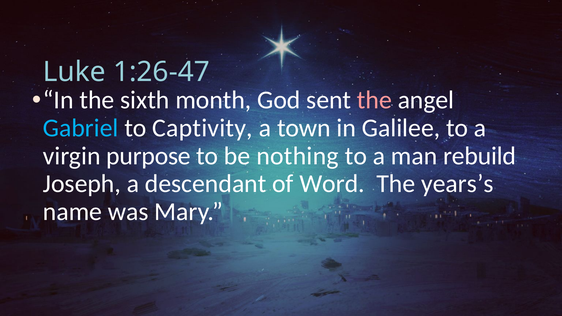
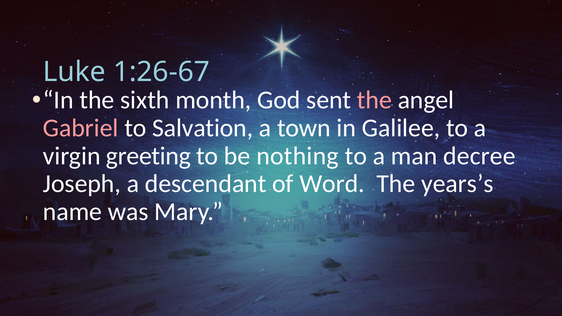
1:26-47: 1:26-47 -> 1:26-67 (161, 72)
Gabriel colour: light blue -> pink (81, 128)
Captivity: Captivity -> Salvation (203, 128)
purpose: purpose -> greeting (148, 156)
rebuild: rebuild -> decree (479, 156)
